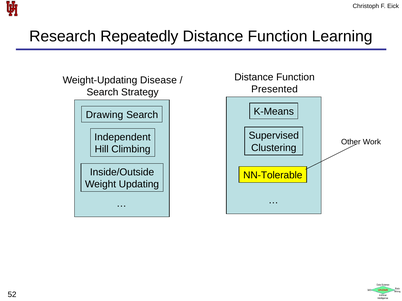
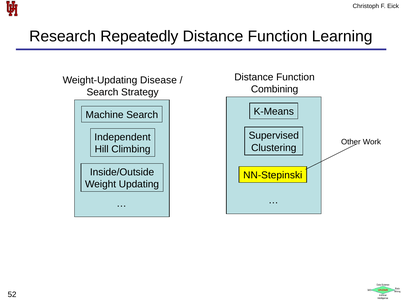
Presented: Presented -> Combining (275, 89)
Drawing: Drawing -> Machine (105, 115)
NN-Tolerable: NN-Tolerable -> NN-Stepinski (273, 175)
